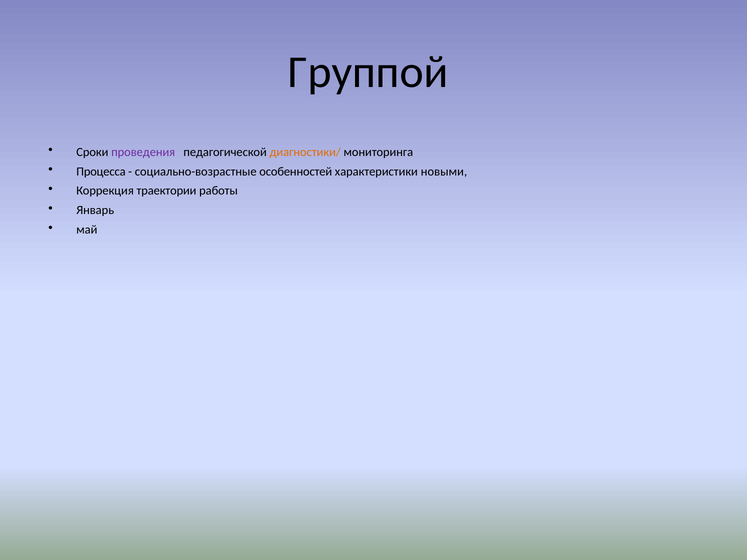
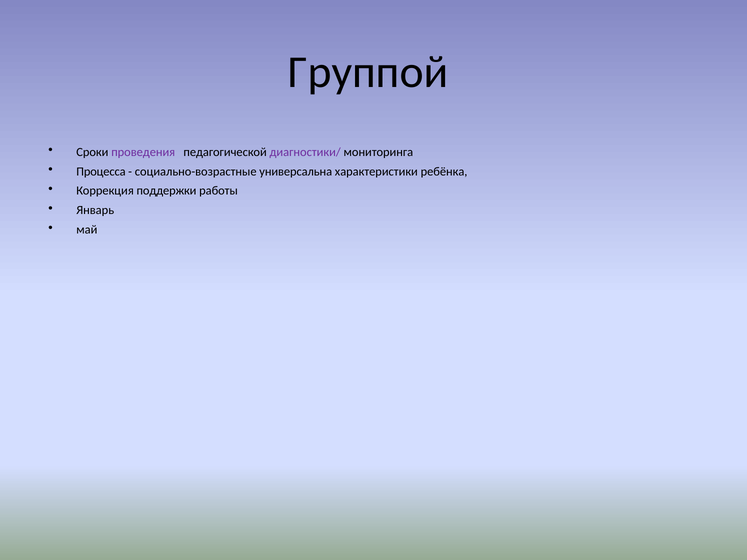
диагностики/ colour: orange -> purple (305, 152)
особенностей: особенностей -> универсальна (296, 172)
новыми: новыми -> ребёнка (444, 172)
траектории: траектории -> поддержки (167, 191)
